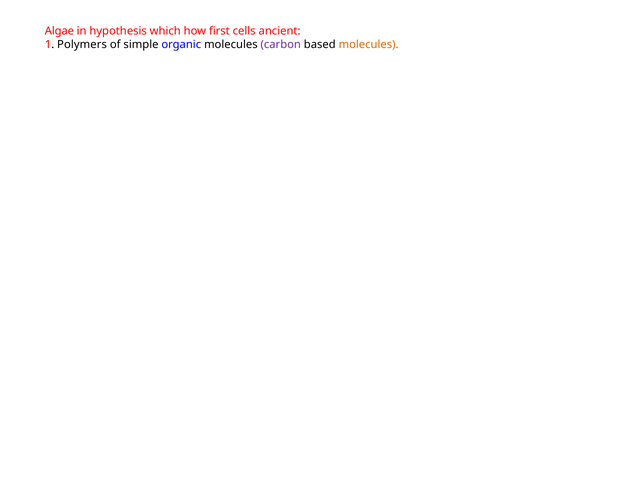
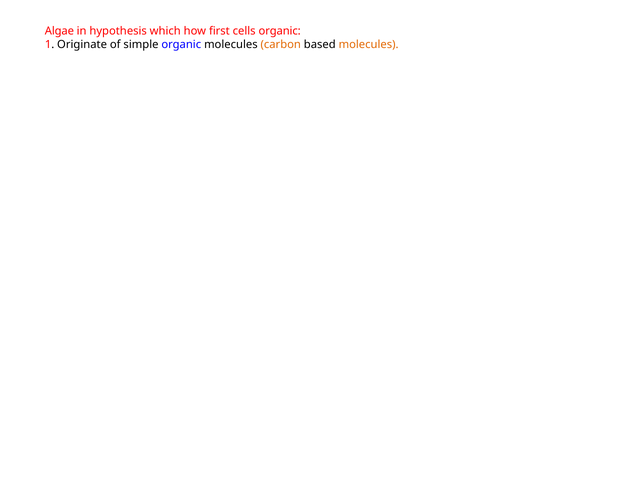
cells ancient: ancient -> organic (280, 31)
Polymers: Polymers -> Originate (82, 45)
carbon colour: purple -> orange (281, 45)
